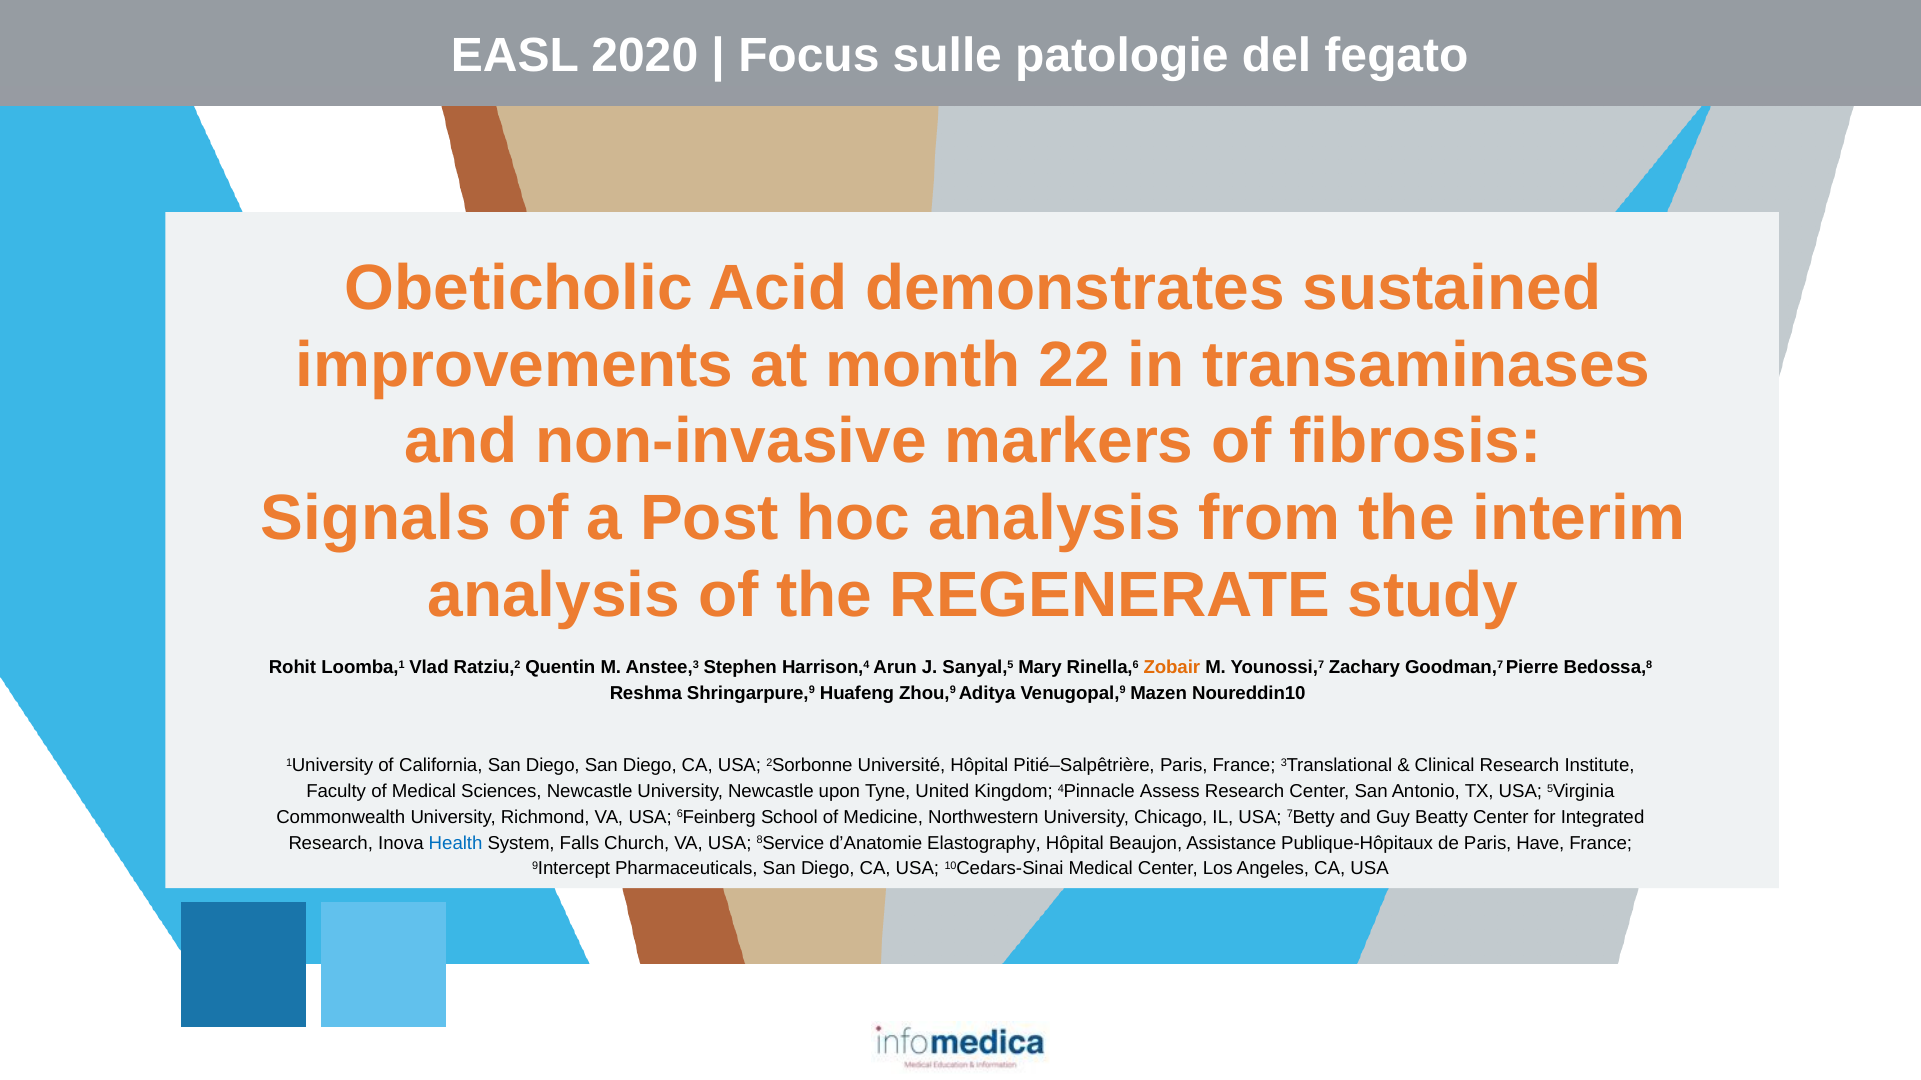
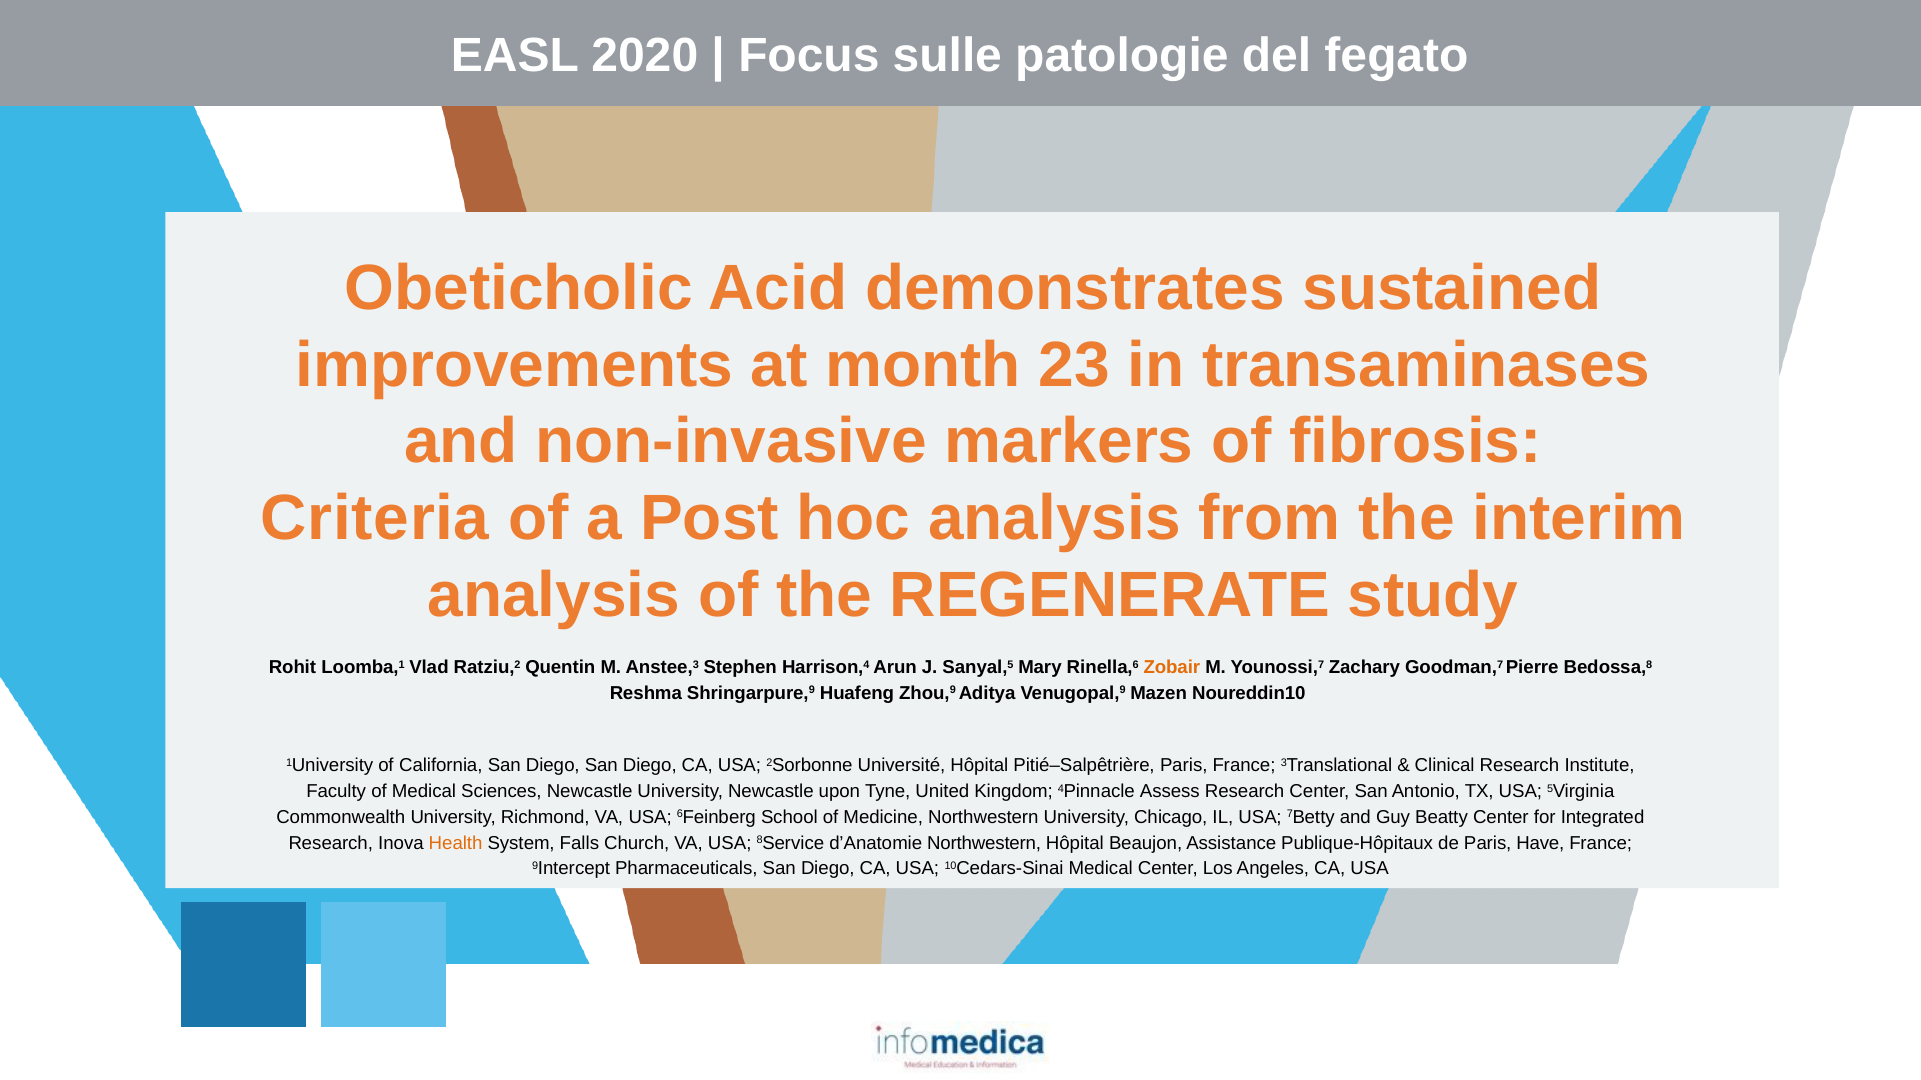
22: 22 -> 23 (1074, 365)
Signals: Signals -> Criteria (375, 519)
Health colour: blue -> orange (456, 843)
d’Anatomie Elastography: Elastography -> Northwestern (984, 843)
